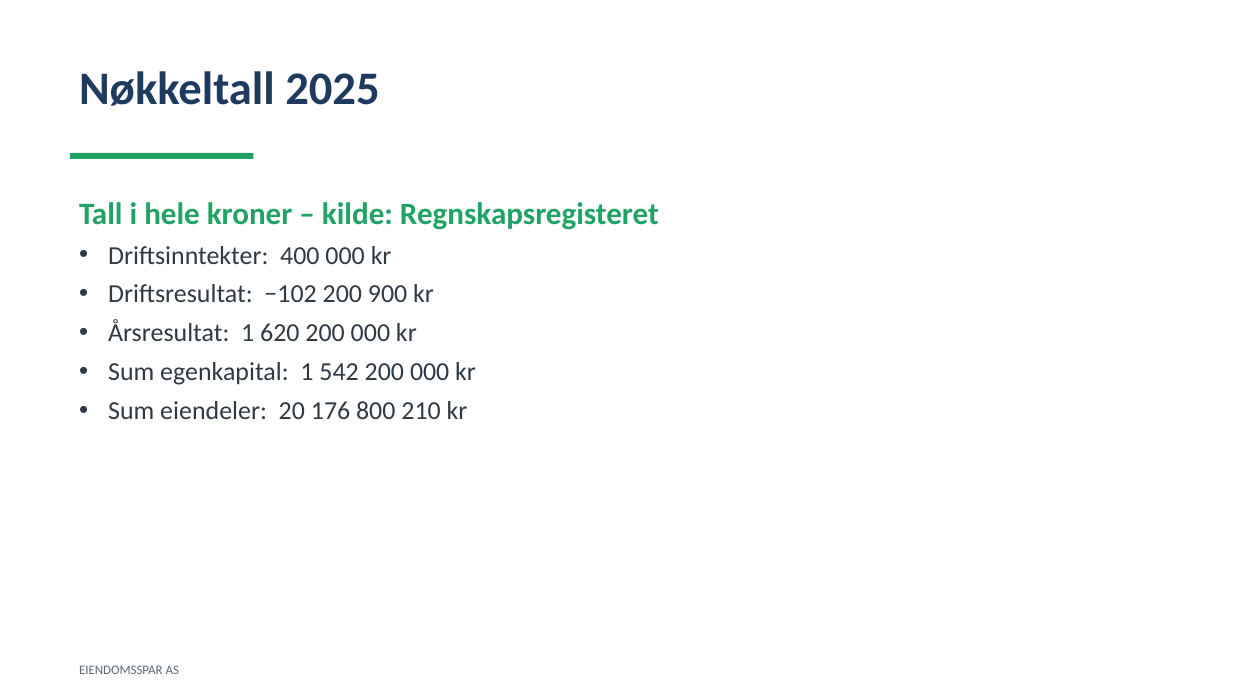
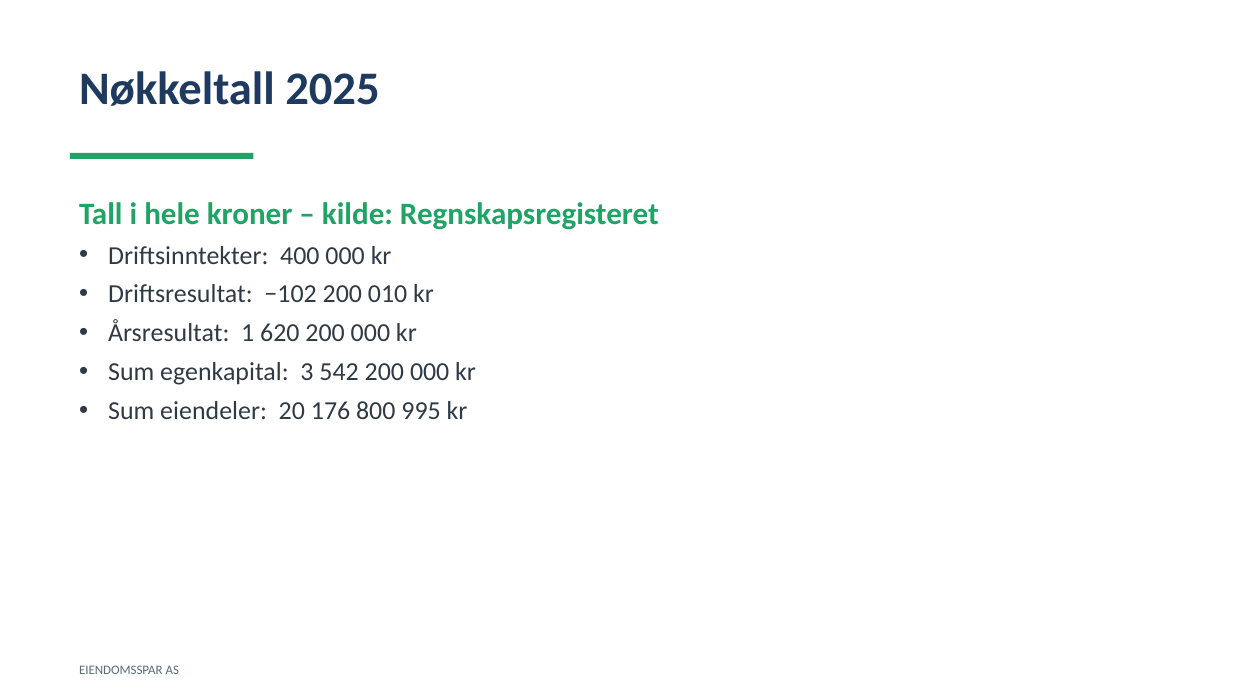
900: 900 -> 010 (388, 294)
egenkapital 1: 1 -> 3 (307, 372)
210: 210 -> 995 (421, 411)
